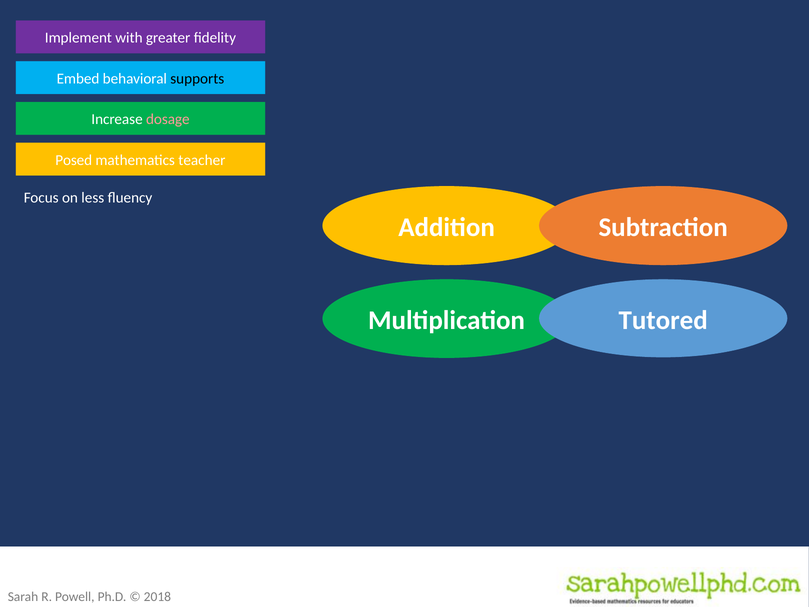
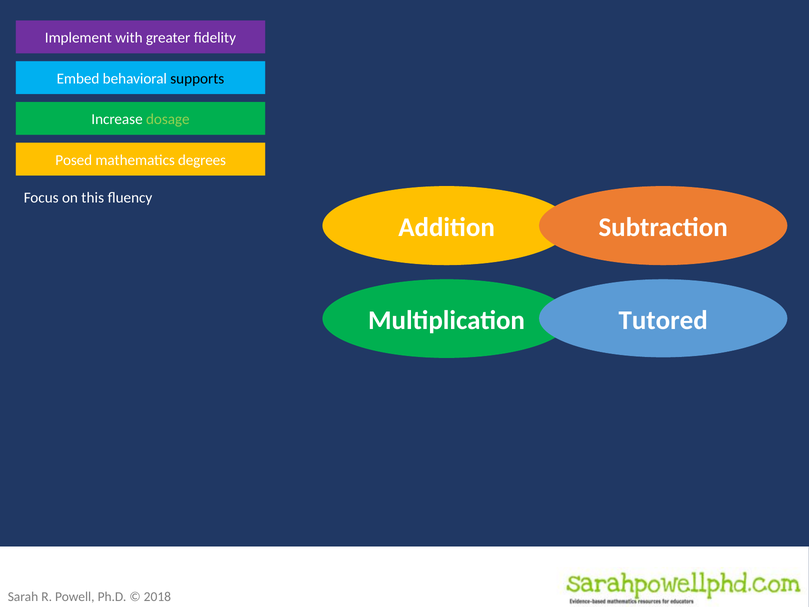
dosage colour: pink -> light green (168, 119)
teacher: teacher -> degrees (202, 160)
less: less -> this (93, 198)
